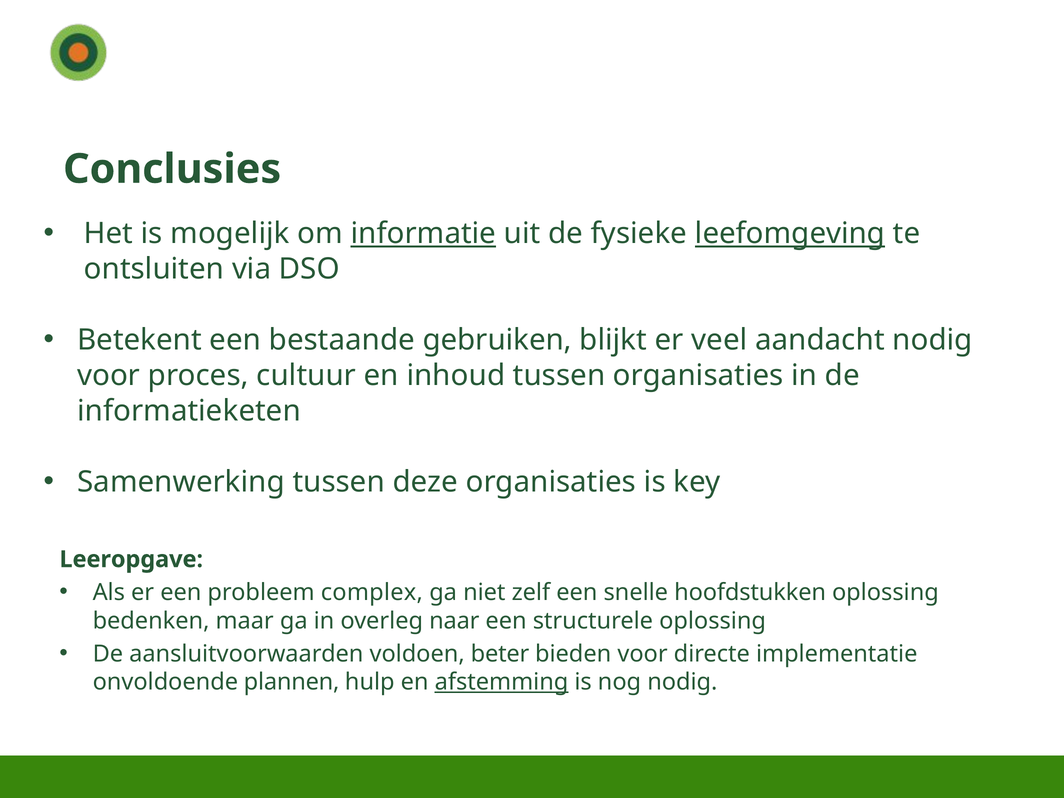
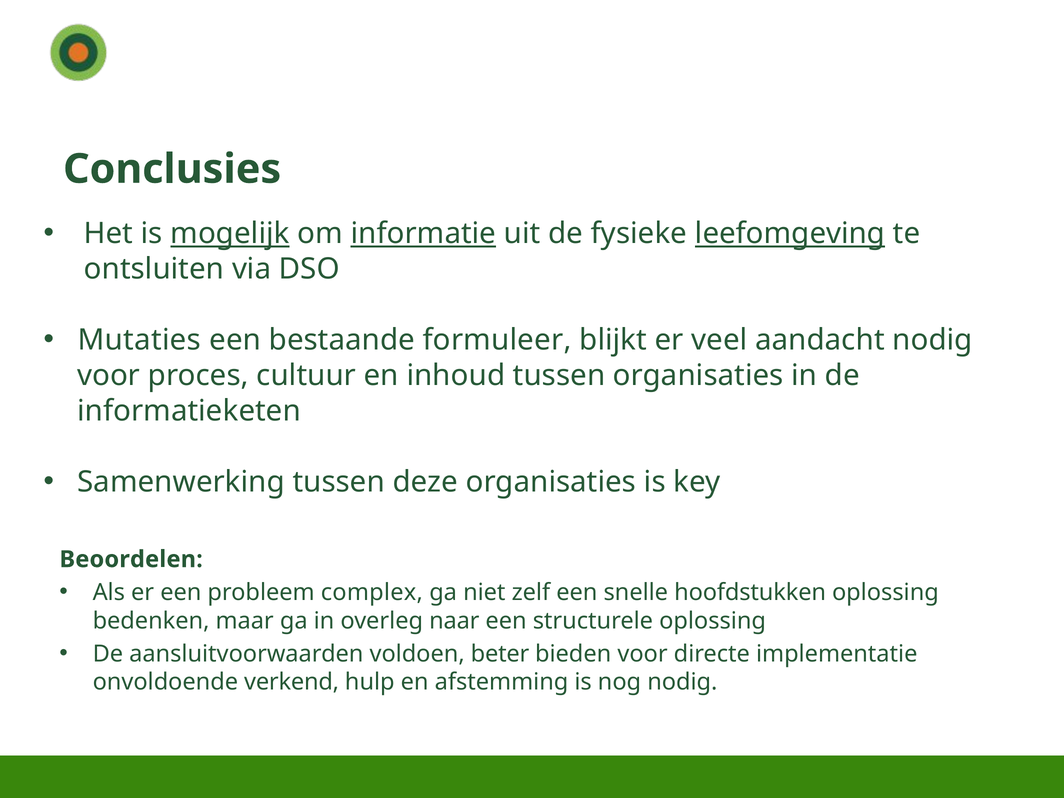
mogelijk underline: none -> present (230, 234)
Betekent: Betekent -> Mutaties (139, 340)
gebruiken: gebruiken -> formuleer (497, 340)
Leeropgave: Leeropgave -> Beoordelen (131, 559)
plannen: plannen -> verkend (292, 682)
afstemming underline: present -> none (502, 682)
